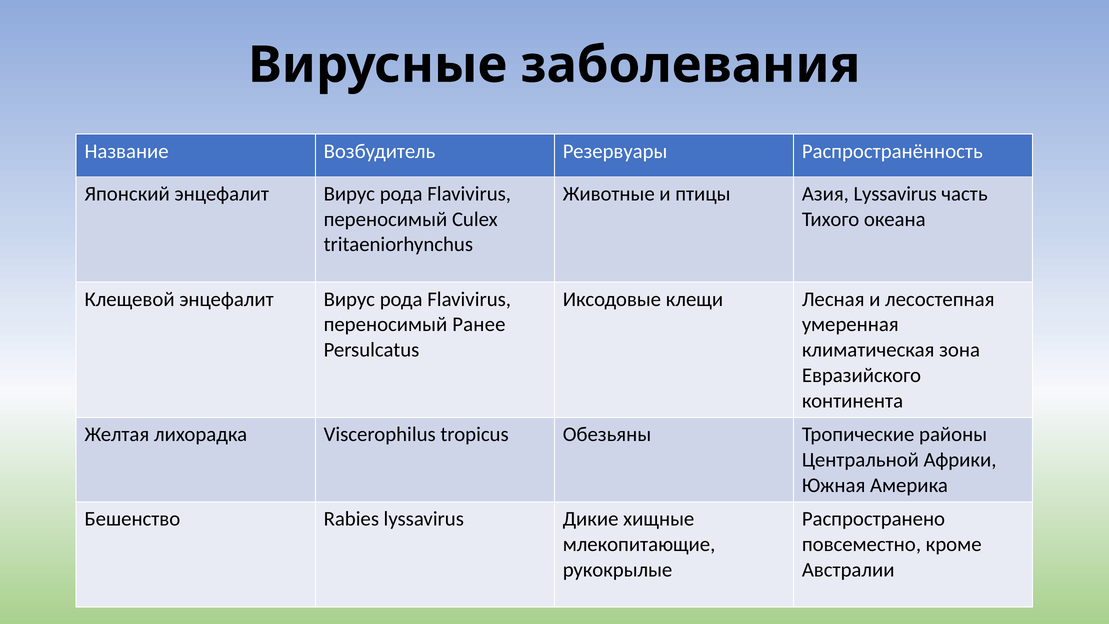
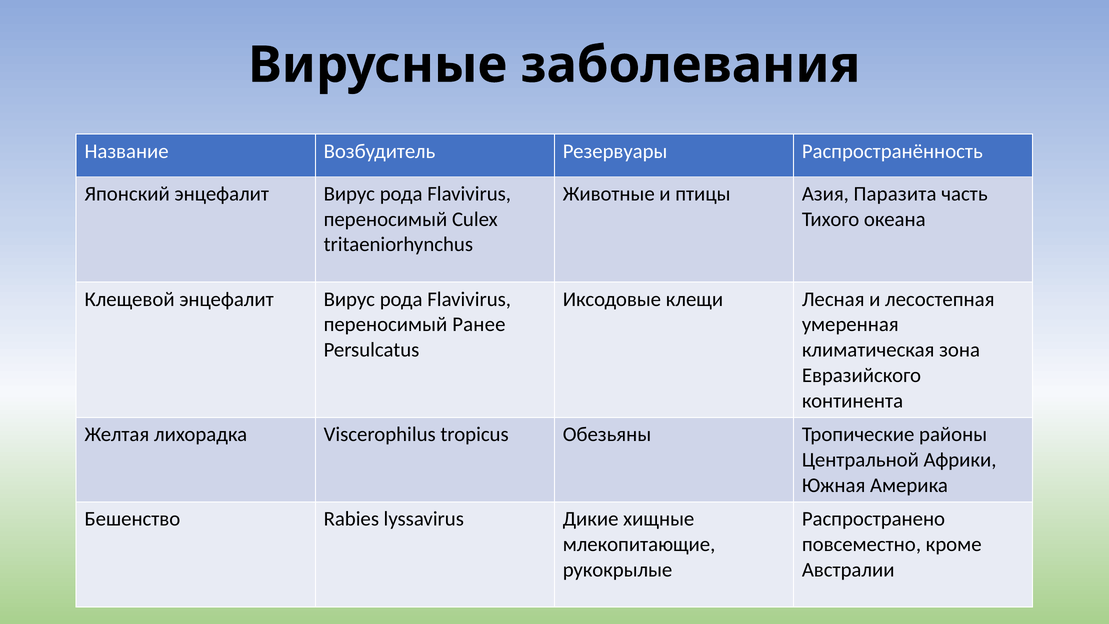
Азия Lyssavirus: Lyssavirus -> Паразита (895, 194)
